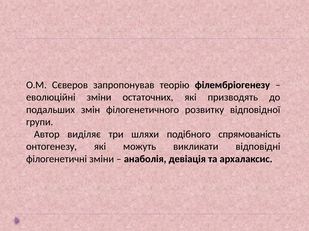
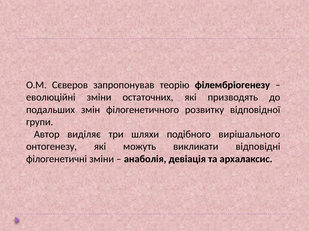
спрямованість: спрямованість -> вирішального (249, 135)
